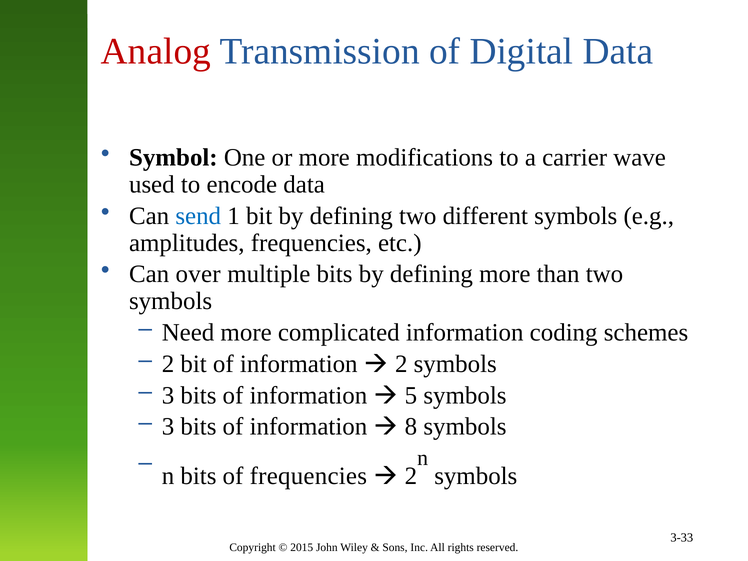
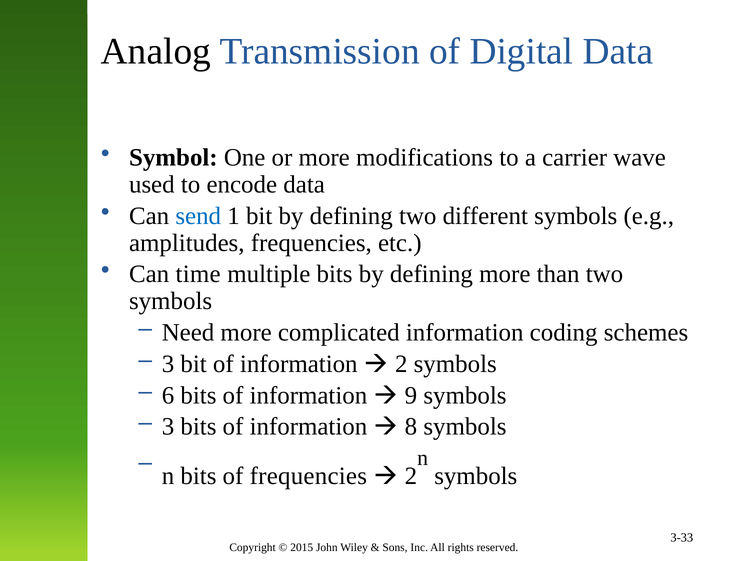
Analog colour: red -> black (156, 51)
over: over -> time (198, 274)
2: 2 -> 3 (168, 364)
3: 3 -> 6 (168, 395)
5: 5 -> 9 (411, 395)
